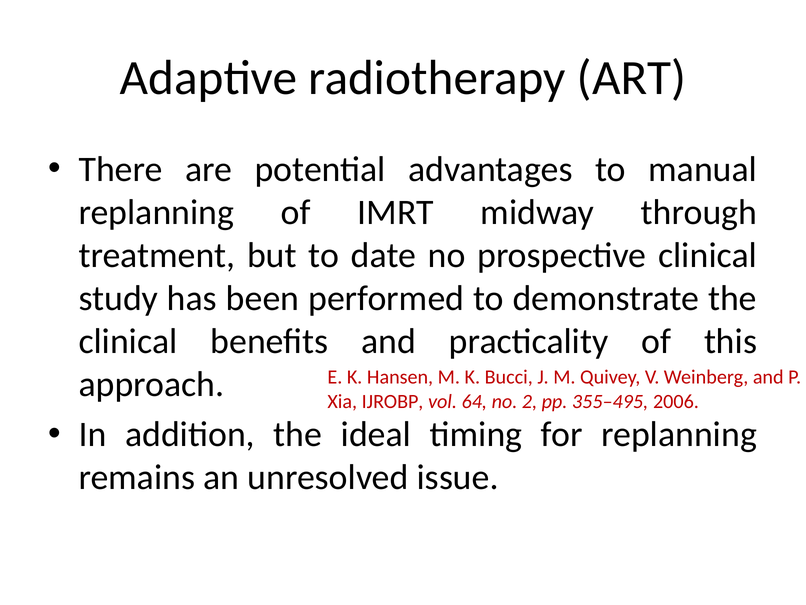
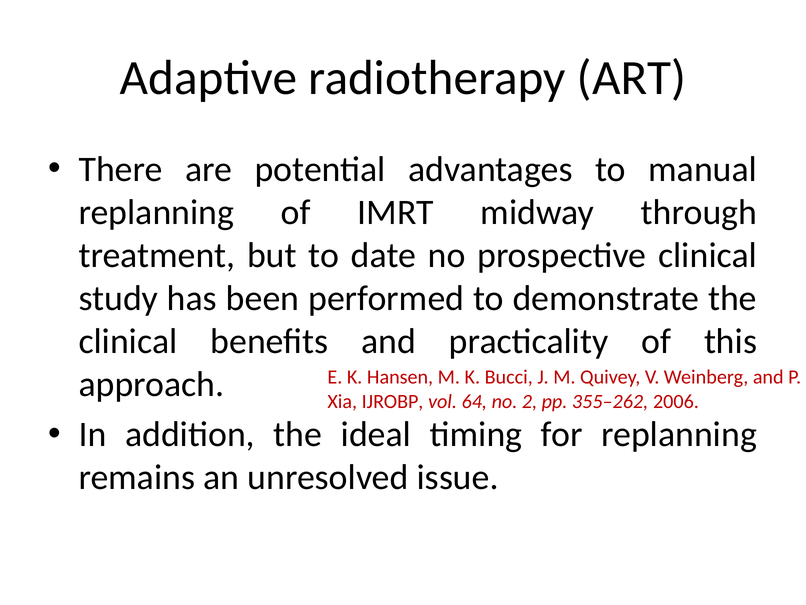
355–495: 355–495 -> 355–262 (610, 401)
